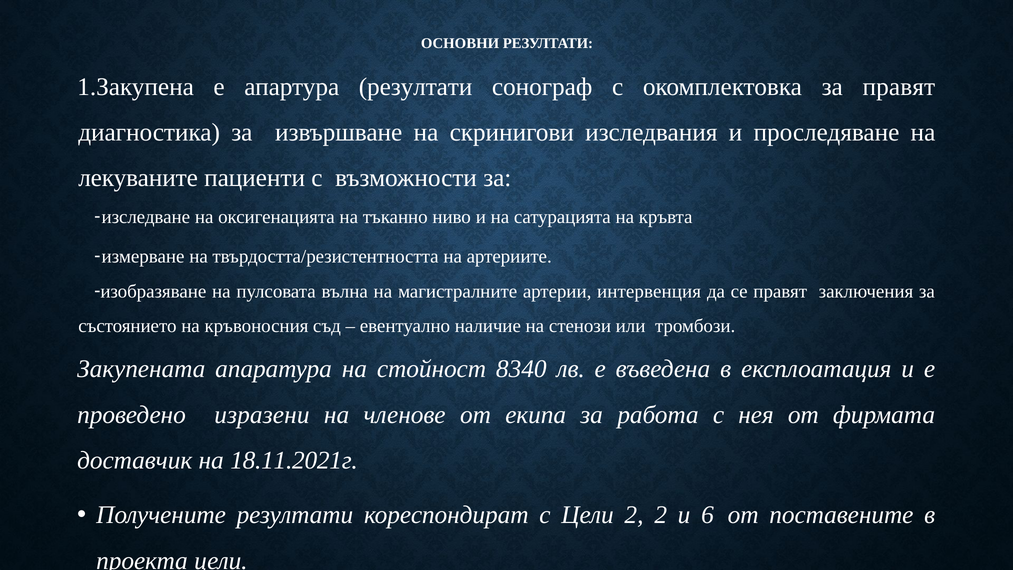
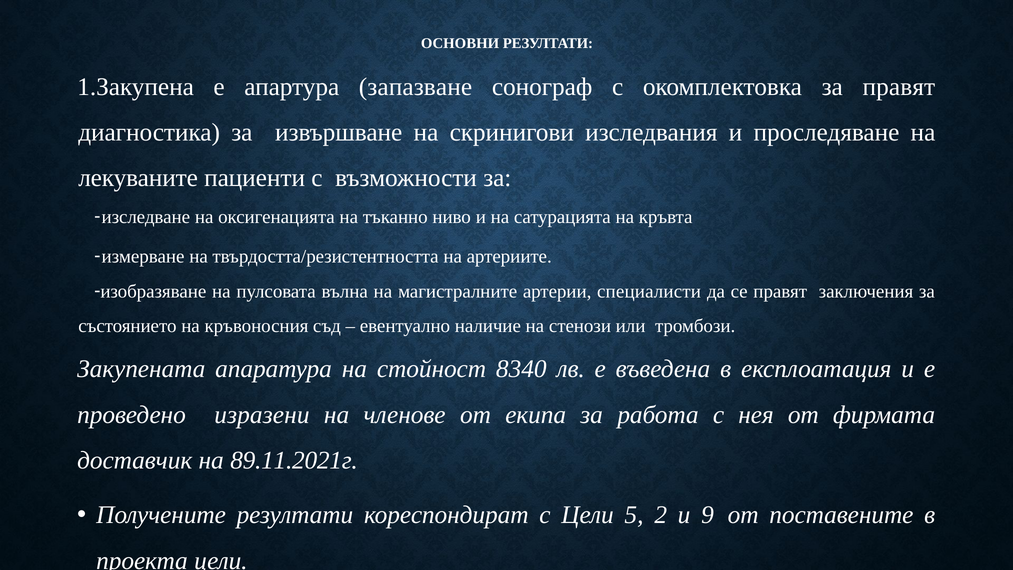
апартура резултати: резултати -> запазване (415, 87)
интервенция: интервенция -> специалисти (649, 291)
18.11.2021г: 18.11.2021г -> 89.11.2021г (294, 460)
Цели 2: 2 -> 5 (634, 515)
6: 6 -> 9 (708, 515)
